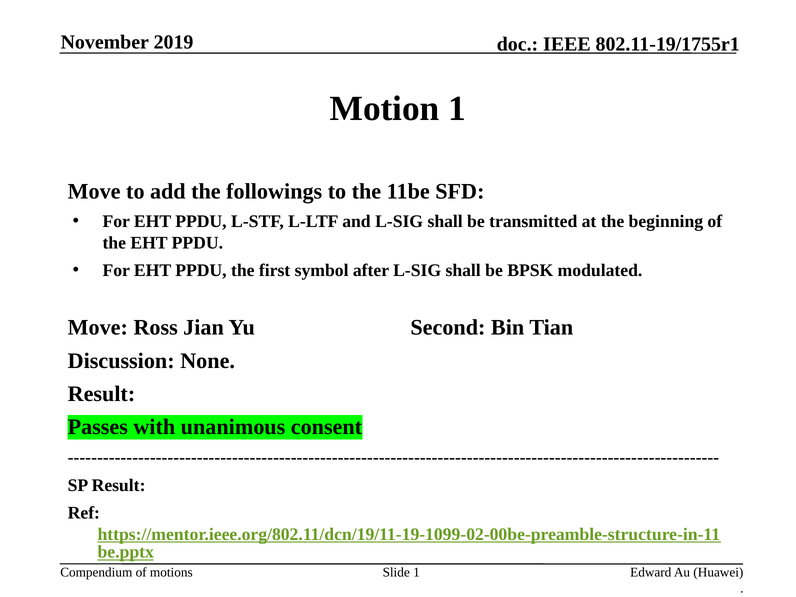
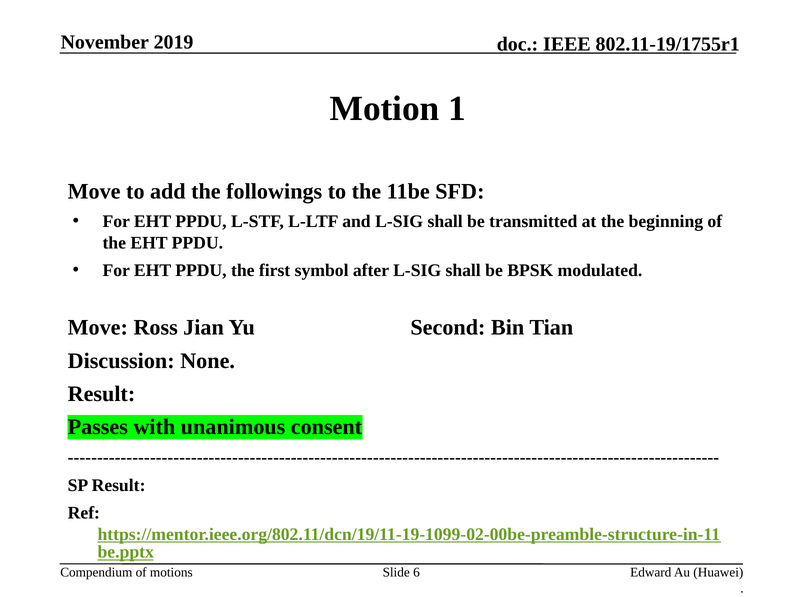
Slide 1: 1 -> 6 (416, 573)
